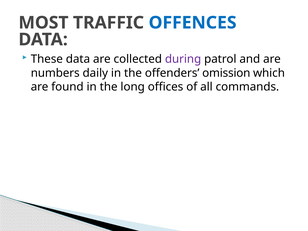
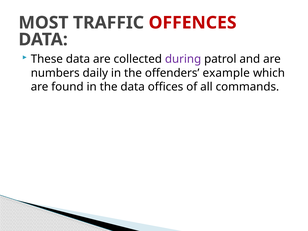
OFFENCES colour: blue -> red (193, 23)
omission: omission -> example (226, 73)
the long: long -> data (133, 87)
